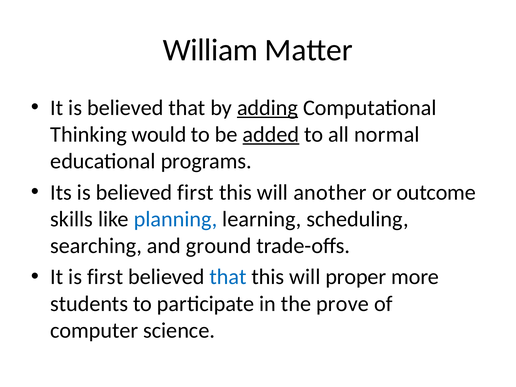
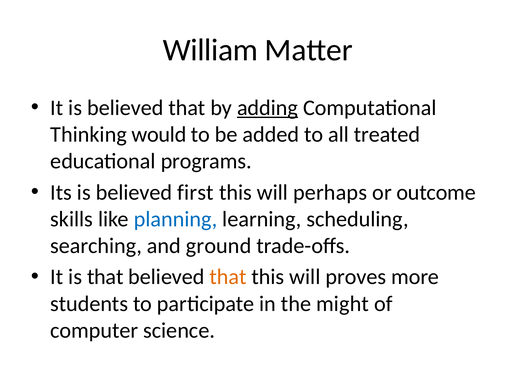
added underline: present -> none (271, 134)
normal: normal -> treated (387, 134)
another: another -> perhaps (330, 192)
is first: first -> that (105, 277)
that colour: blue -> orange (228, 277)
proper: proper -> proves (356, 277)
prove: prove -> might (343, 304)
